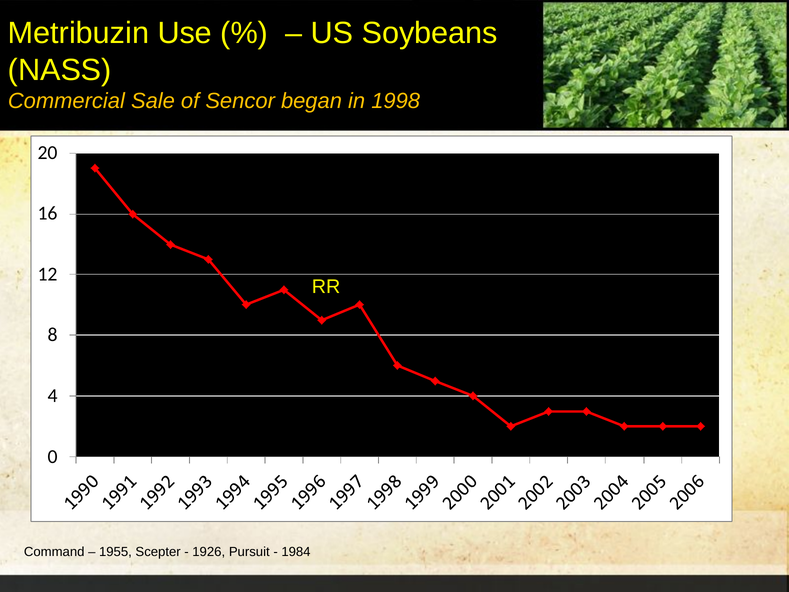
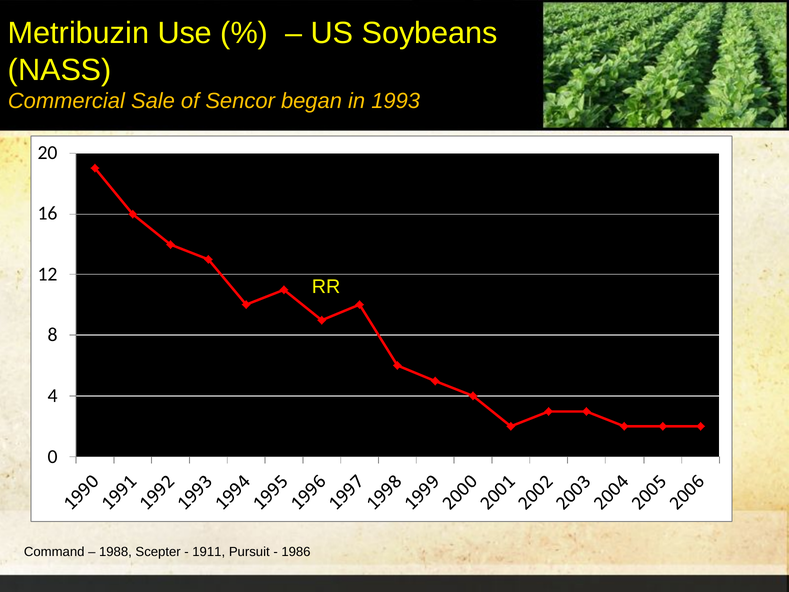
1998: 1998 -> 1993 (396, 101)
1955: 1955 -> 1988 (115, 552)
1926: 1926 -> 1911 (209, 552)
1984: 1984 -> 1986 (296, 552)
